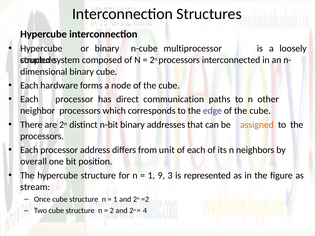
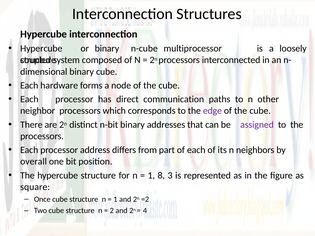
assigned colour: orange -> purple (257, 125)
unit: unit -> part (167, 150)
9: 9 -> 8 (161, 176)
stream: stream -> square (35, 187)
